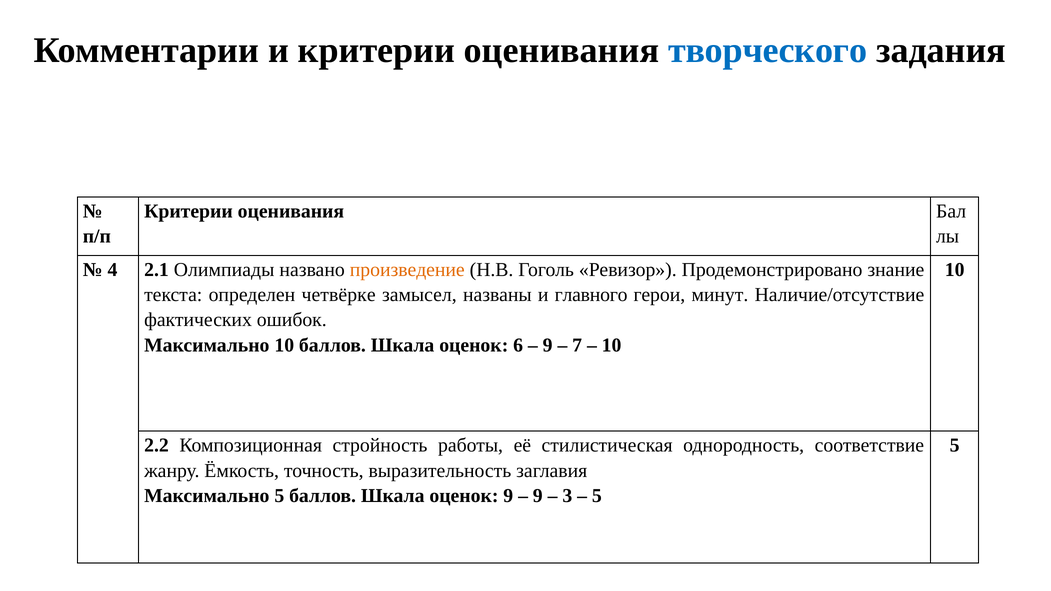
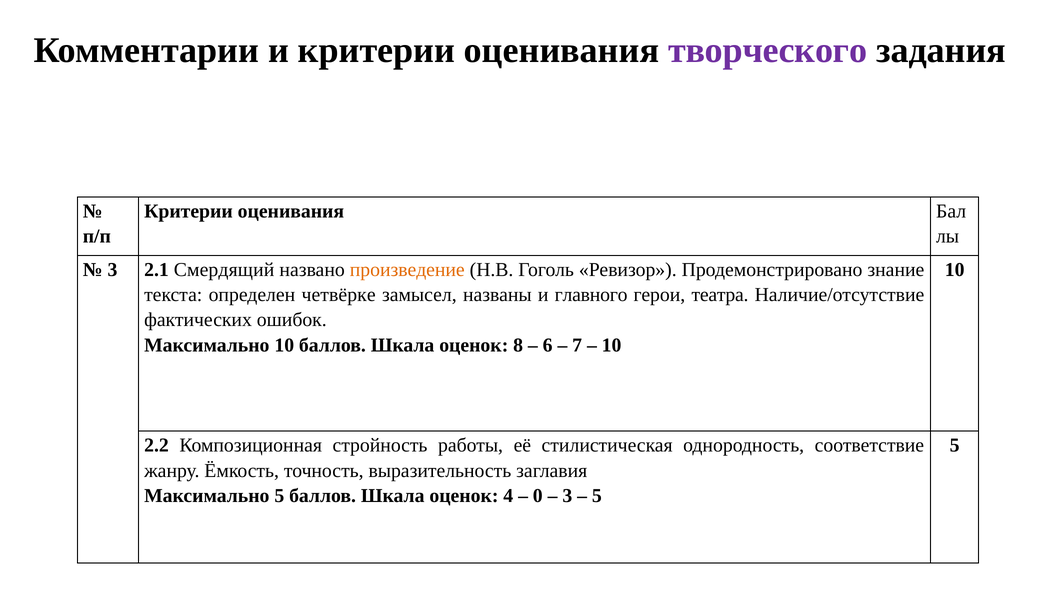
творческого colour: blue -> purple (768, 50)
4: 4 -> 3 (112, 270)
Олимпиады: Олимпиады -> Смердящий (224, 270)
минут: минут -> театра (720, 295)
6: 6 -> 8 (518, 345)
9: 9 -> 6 (548, 345)
оценок 9: 9 -> 4 (508, 496)
9: 9 -> 0 (538, 496)
